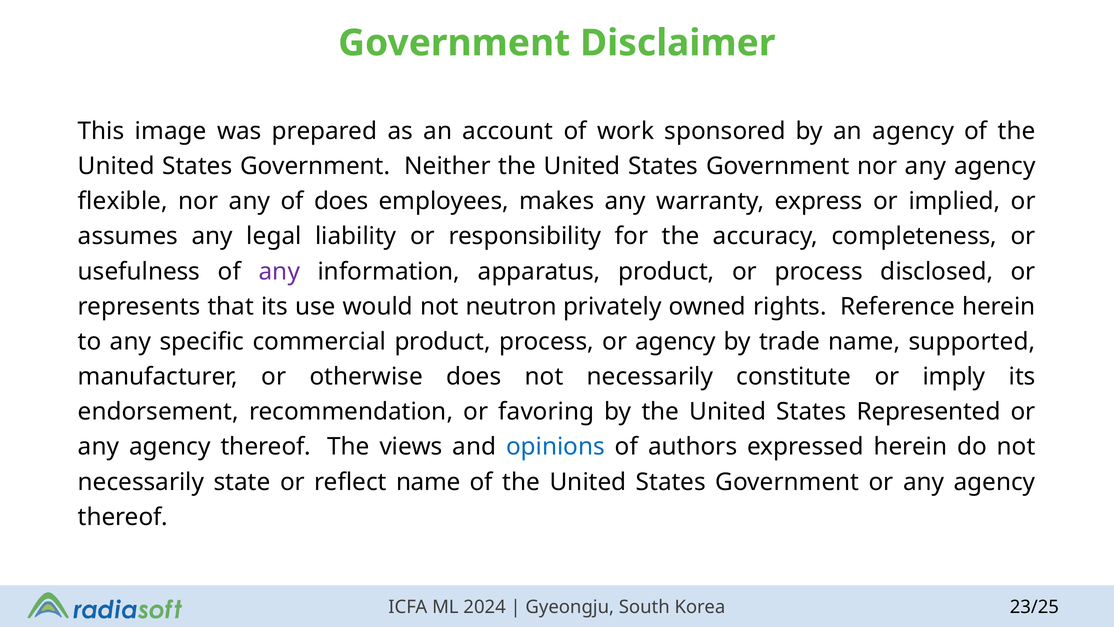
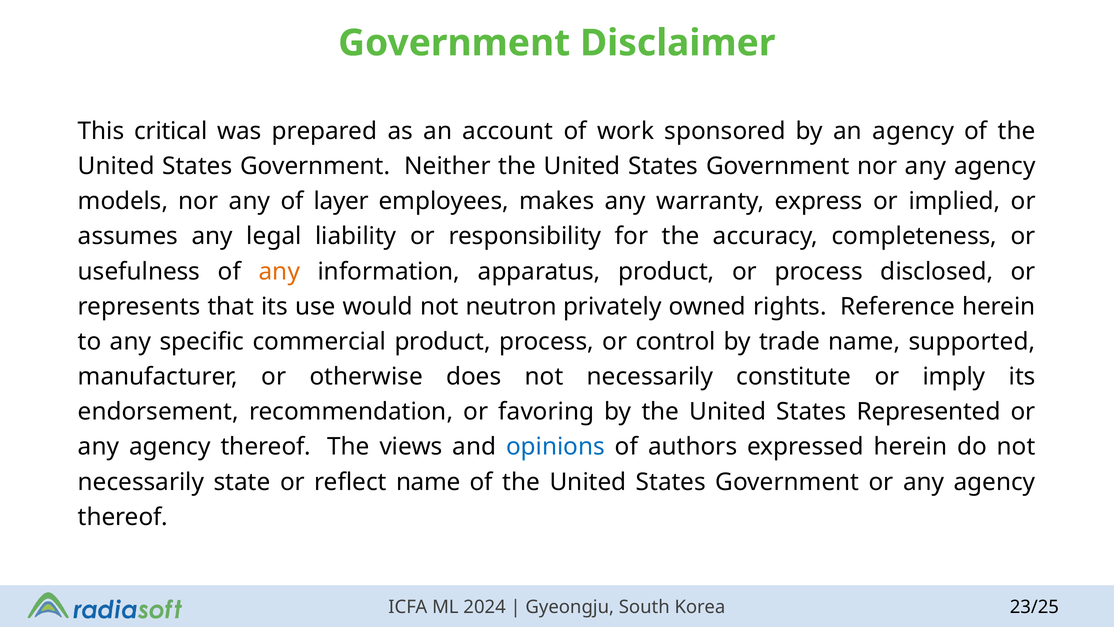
image: image -> critical (171, 131)
flexible: flexible -> models (123, 201)
of does: does -> layer (341, 201)
any colour: purple -> orange (279, 271)
or agency: agency -> control (676, 341)
